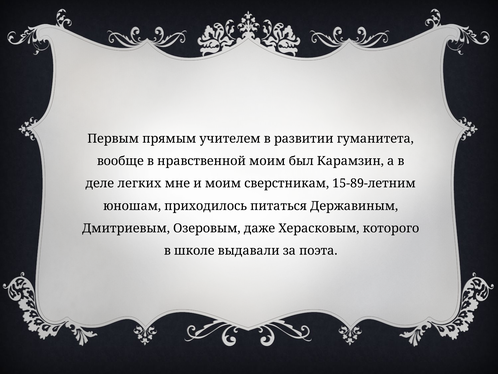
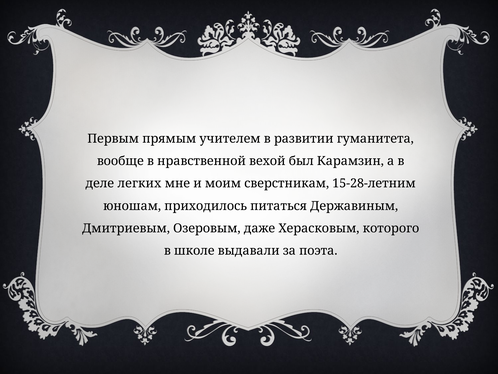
нравственной моим: моим -> вехой (267, 161)
15-89-летним: 15-89-летним -> 15-28-летним (374, 183)
